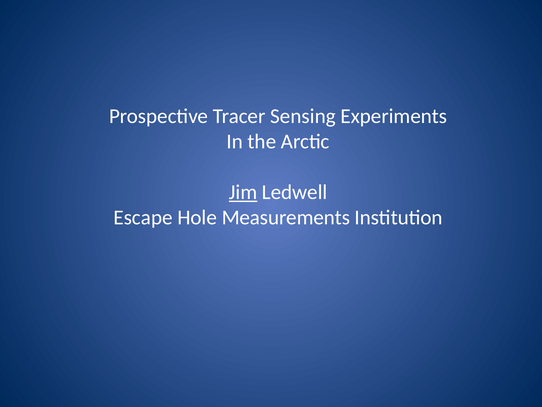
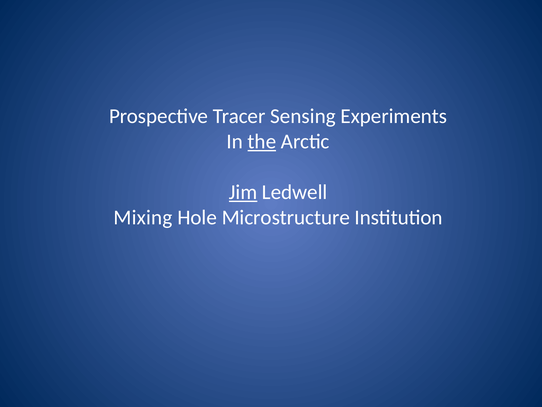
the underline: none -> present (262, 141)
Escape: Escape -> Mixing (143, 217)
Measurements: Measurements -> Microstructure (286, 217)
